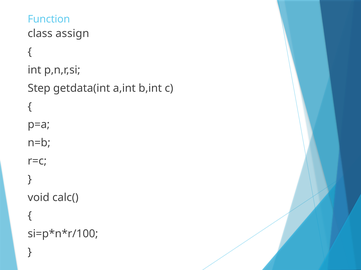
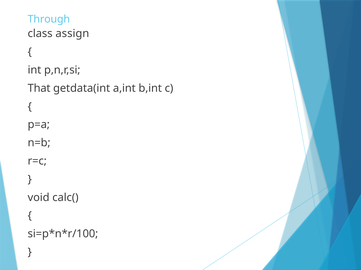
Function: Function -> Through (49, 19)
Step: Step -> That (39, 88)
